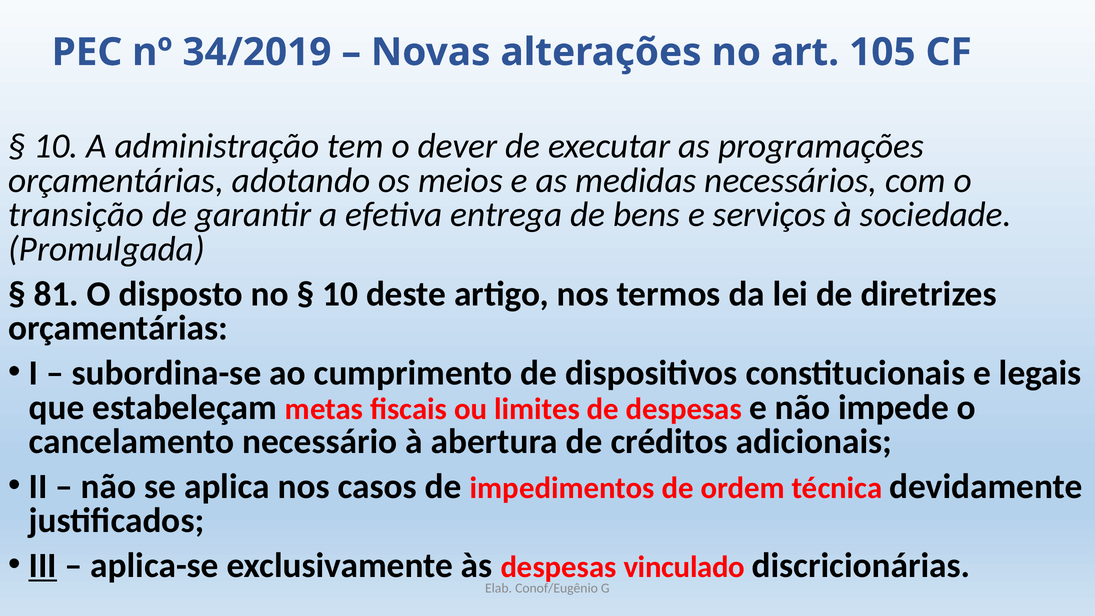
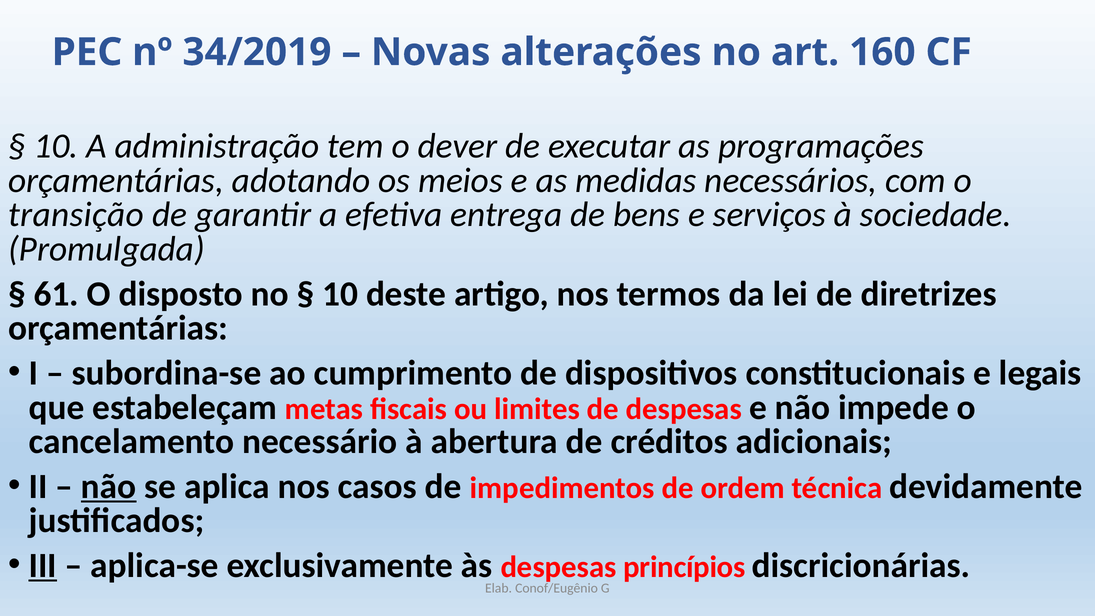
105: 105 -> 160 (882, 52)
81: 81 -> 61 (56, 294)
não underline: none -> present (109, 486)
vinculado: vinculado -> princípios (684, 567)
